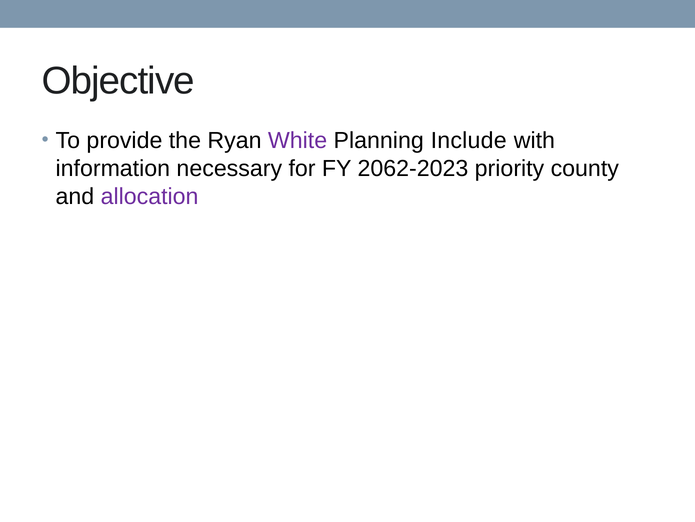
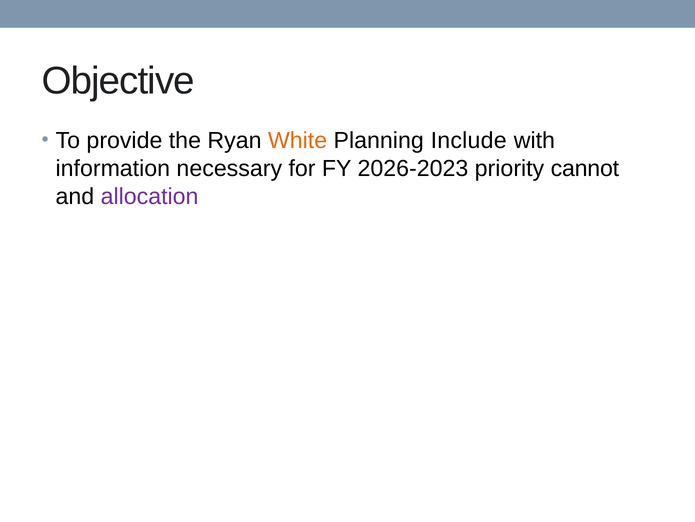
White colour: purple -> orange (298, 141)
2062-2023: 2062-2023 -> 2026-2023 (413, 168)
county: county -> cannot (585, 168)
